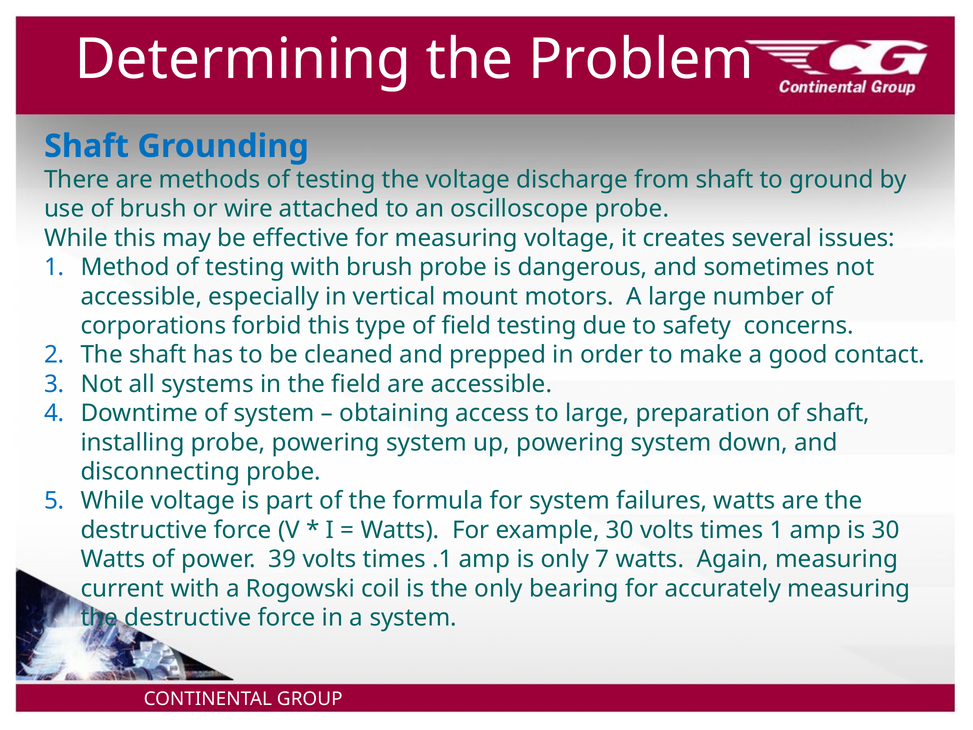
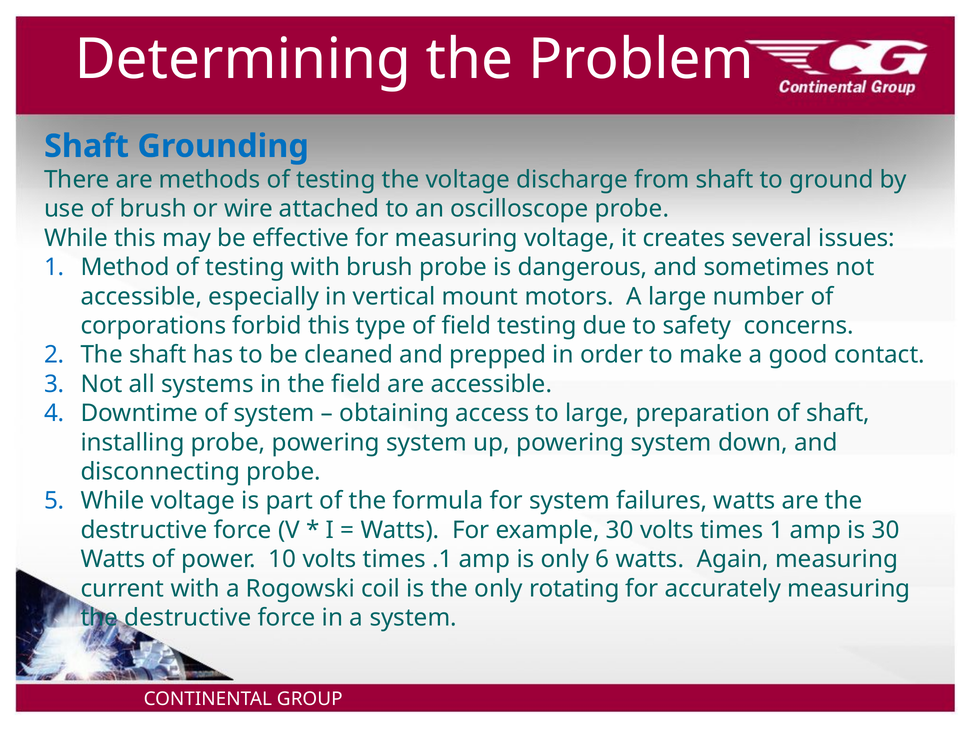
39: 39 -> 10 (282, 559)
7: 7 -> 6 (602, 559)
bearing: bearing -> rotating (574, 588)
